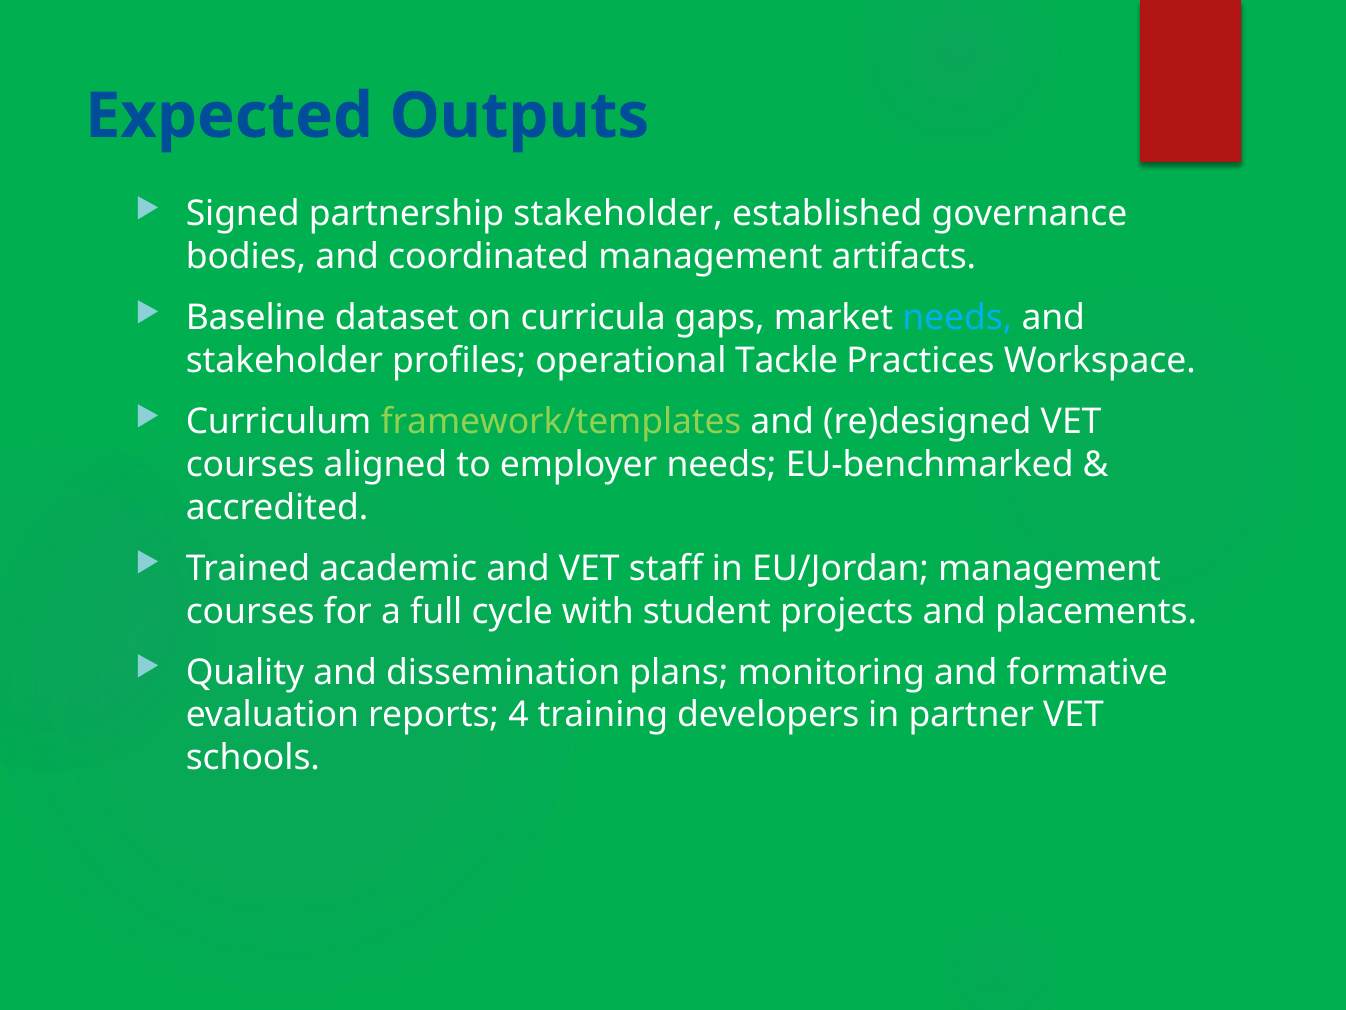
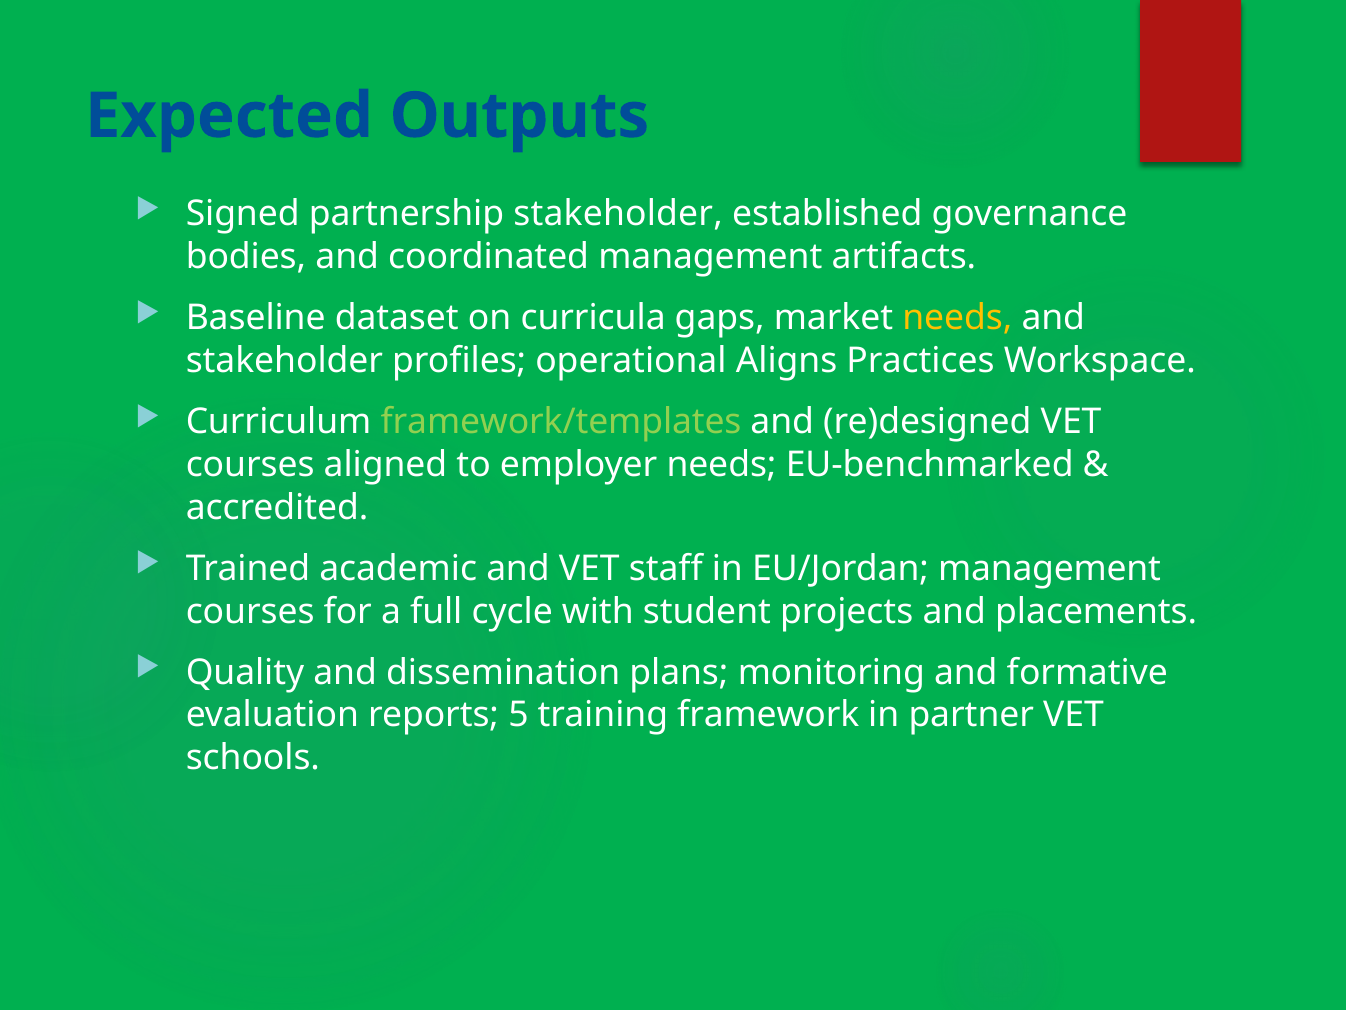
needs colour: light blue -> yellow (957, 318)
Tackle: Tackle -> Aligns (787, 361)
4: 4 -> 5 (518, 715)
developers: developers -> framework (768, 715)
